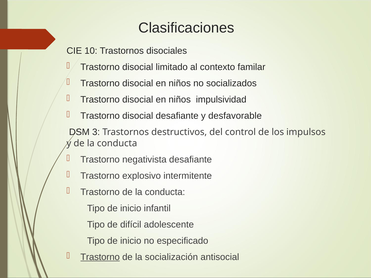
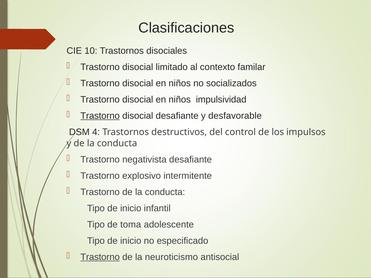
Trastorno underline: none -> present (100, 116)
3: 3 -> 4 (96, 132)
difícil: difícil -> toma (131, 225)
socialización: socialización -> neuroticismo (171, 257)
